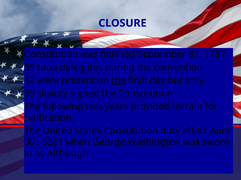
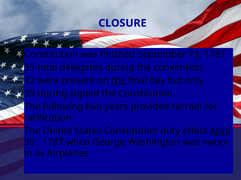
87: 87 -> 79 (195, 54)
39 slavery: slavery -> during (52, 94)
April underline: none -> present (220, 131)
6361: 6361 -> 1787 (53, 143)
Although: Although -> Airplanes (68, 154)
